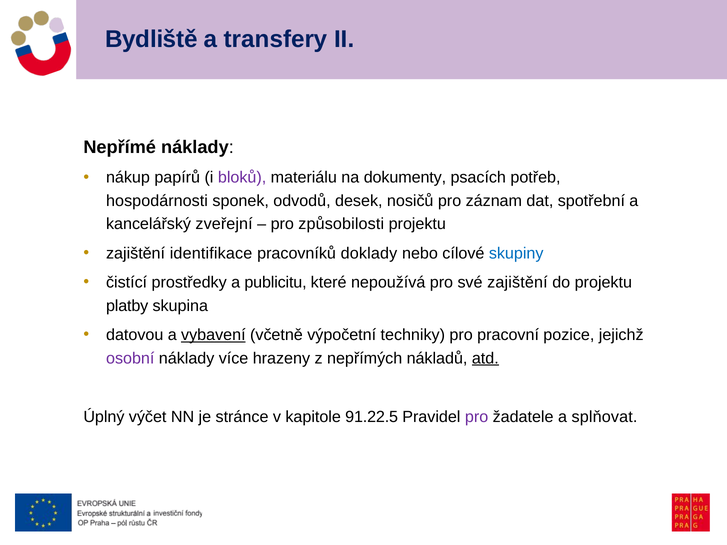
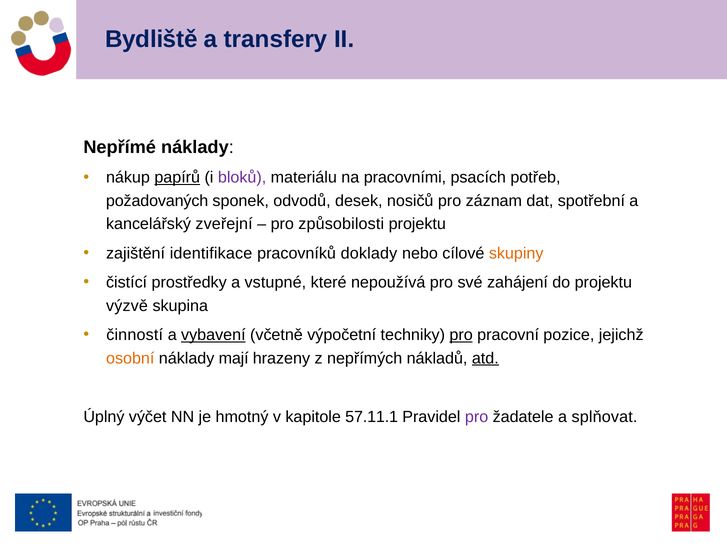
papírů underline: none -> present (177, 178)
dokumenty: dokumenty -> pracovními (405, 178)
hospodárnosti: hospodárnosti -> požadovaných (157, 201)
skupiny colour: blue -> orange (516, 253)
publicitu: publicitu -> vstupné (275, 283)
své zajištění: zajištění -> zahájení (517, 283)
platby: platby -> výzvě (127, 306)
datovou: datovou -> činností (135, 335)
pro underline: none -> present (461, 335)
osobní colour: purple -> orange (130, 358)
více: více -> mají (234, 358)
stránce: stránce -> hmotný (242, 417)
91.22.5: 91.22.5 -> 57.11.1 (372, 417)
